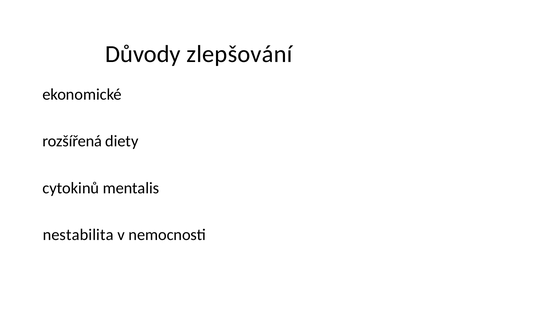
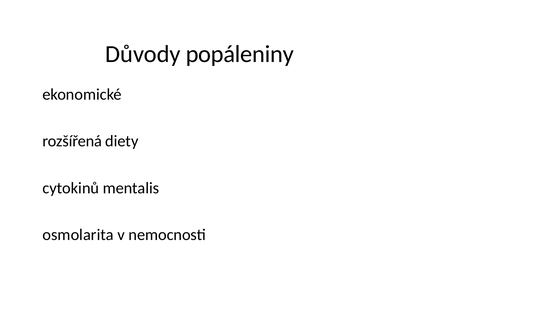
zlepšování: zlepšování -> popáleniny (240, 54)
nestabilita: nestabilita -> osmolarita (78, 235)
